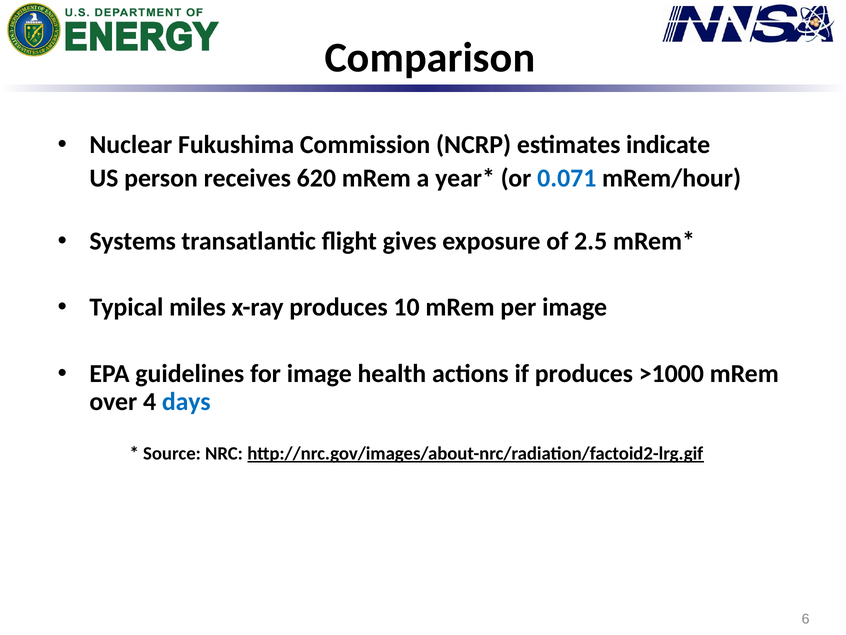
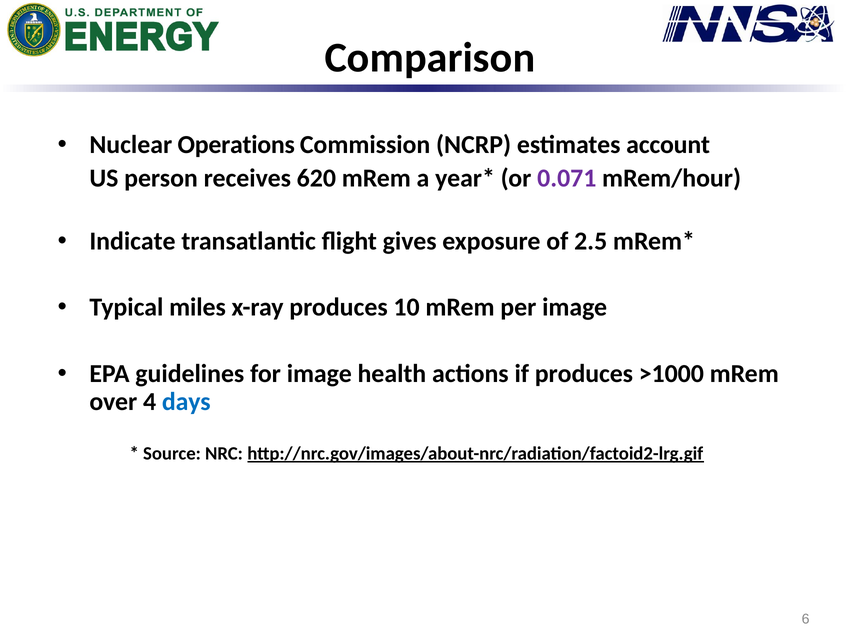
Fukushima: Fukushima -> Operations (236, 145)
indicate: indicate -> account (668, 145)
0.071 colour: blue -> purple (567, 178)
Systems: Systems -> Indicate (132, 241)
